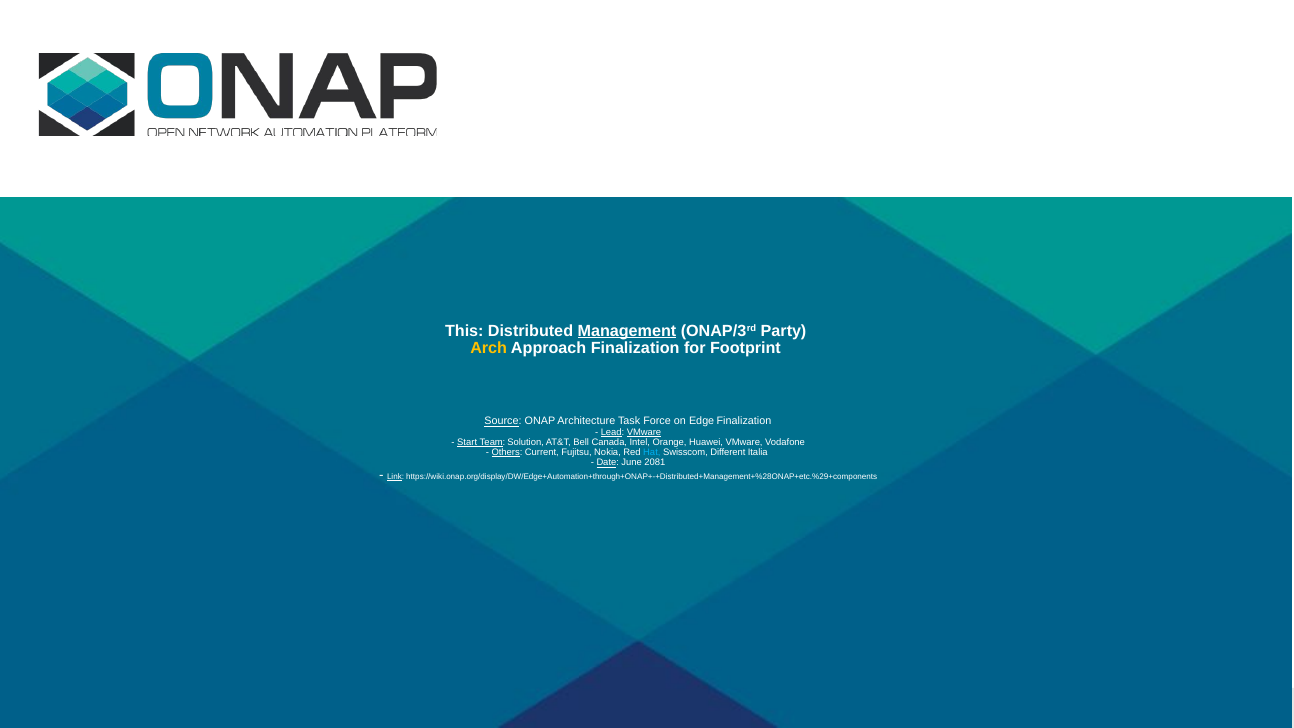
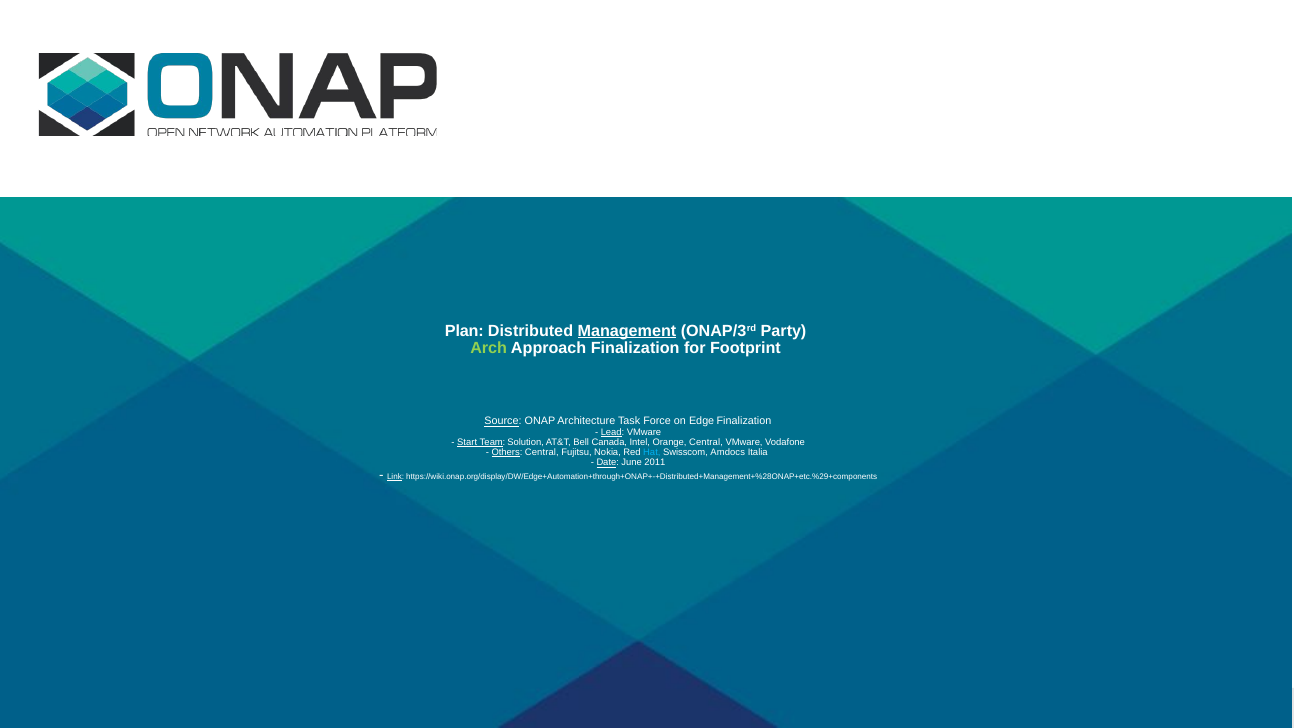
This: This -> Plan (464, 331)
Arch colour: yellow -> light green (489, 348)
VMware underline: present -> none (644, 432)
Orange Huawei: Huawei -> Central (706, 442)
Others Current: Current -> Central (542, 452)
Different: Different -> Amdocs (728, 452)
2081: 2081 -> 2011 (655, 463)
